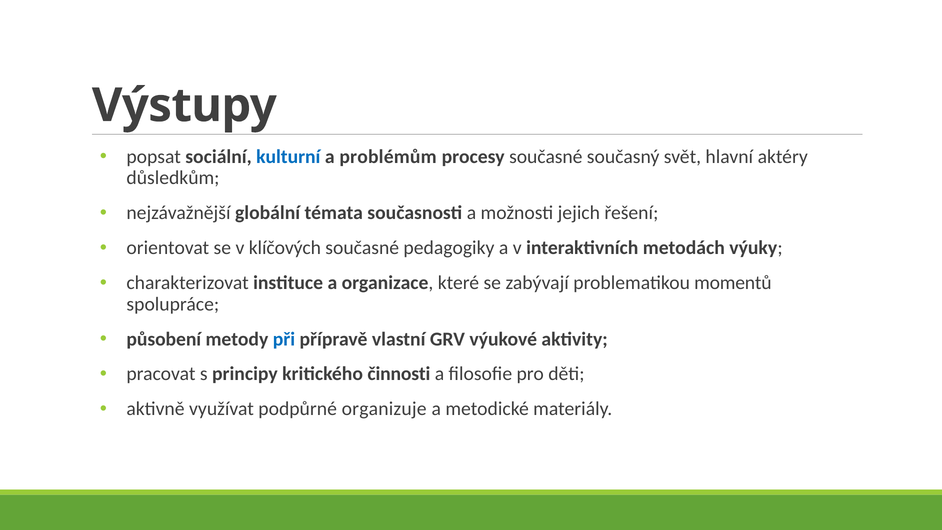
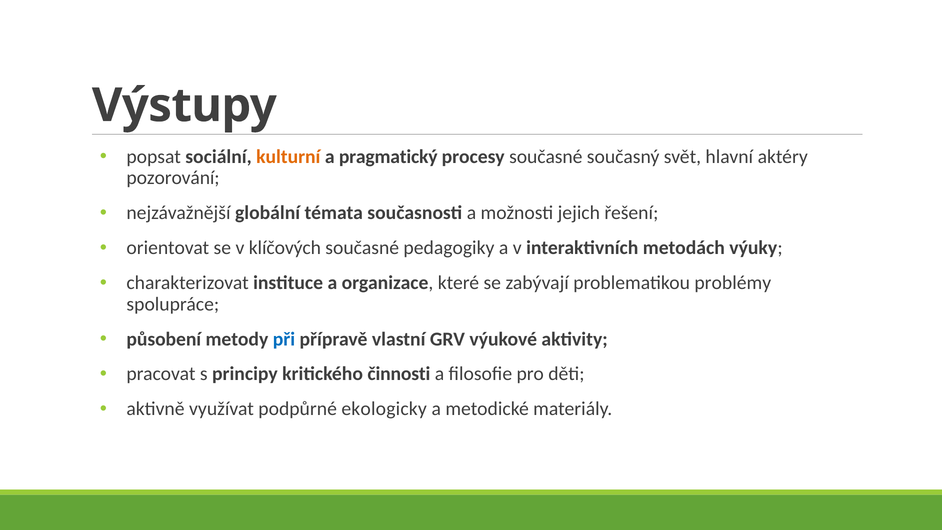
kulturní colour: blue -> orange (288, 157)
problémům: problémům -> pragmatický (388, 157)
důsledkům: důsledkům -> pozorování (173, 178)
momentů: momentů -> problémy (733, 283)
organizuje: organizuje -> ekologicky (384, 409)
